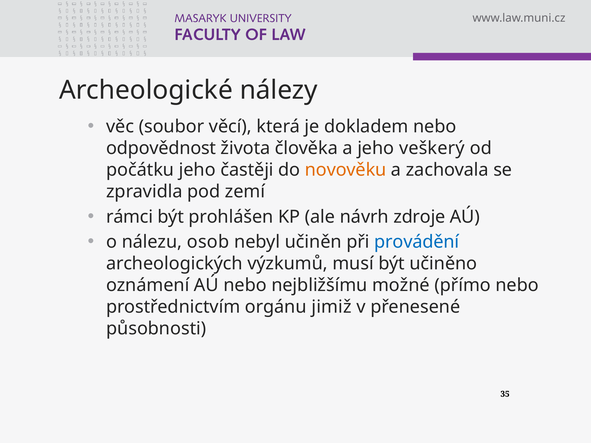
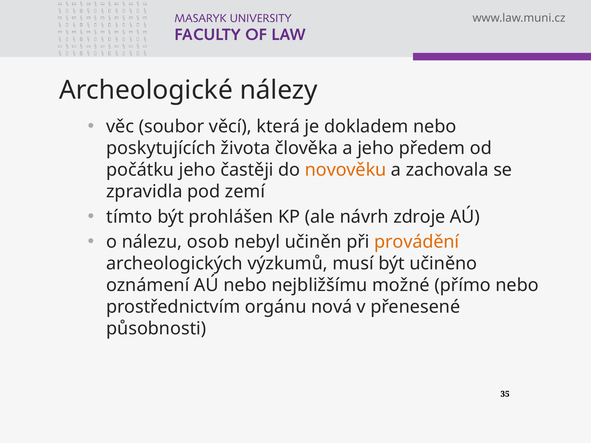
odpovědnost: odpovědnost -> poskytujících (161, 148)
veškerý: veškerý -> předem (432, 148)
rámci: rámci -> tímto (129, 217)
provádění colour: blue -> orange (417, 242)
jimiž: jimiž -> nová (332, 307)
